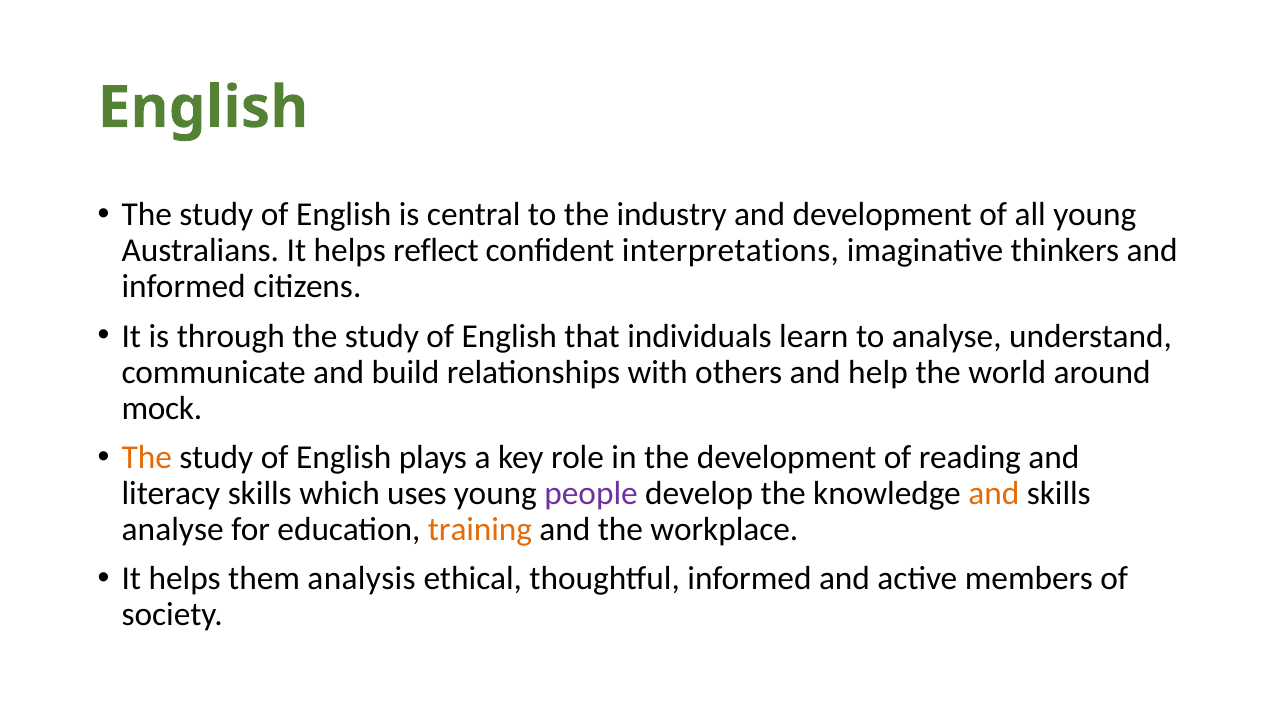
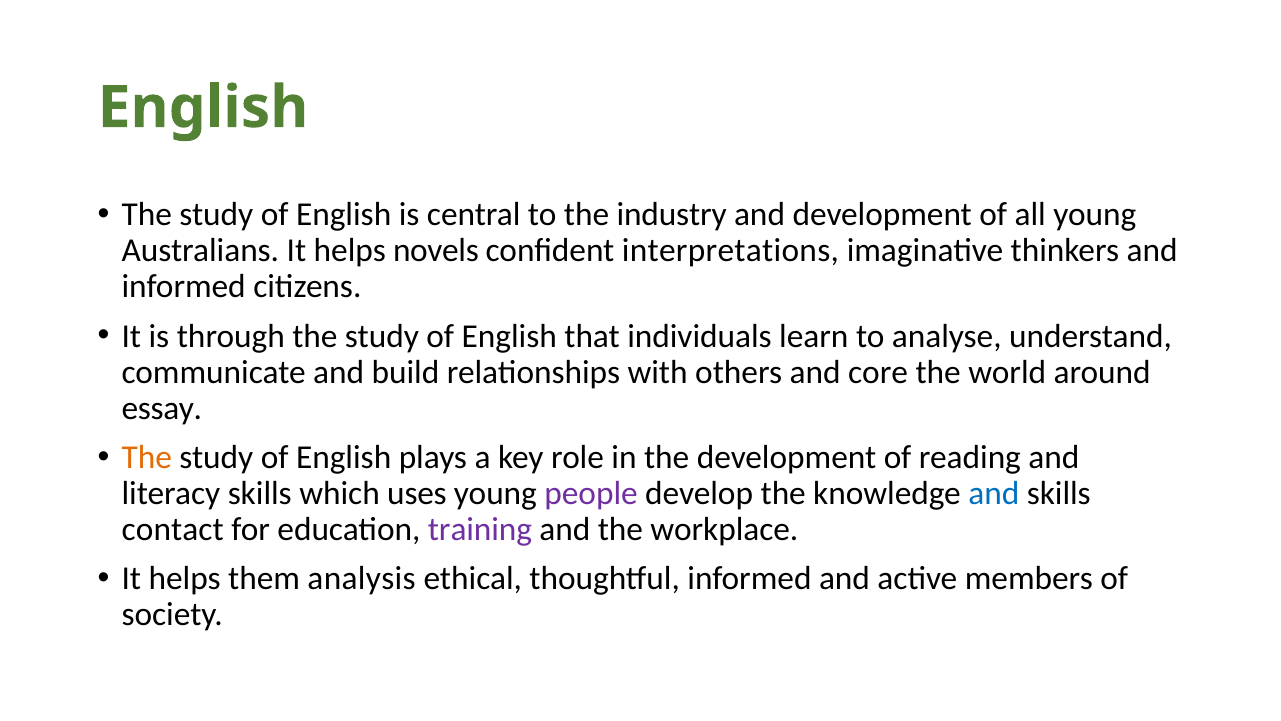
reflect: reflect -> novels (436, 250)
help: help -> core (878, 372)
mock: mock -> essay (162, 408)
and colour: orange -> blue (994, 493)
analyse: analyse -> contact (173, 529)
training colour: orange -> purple (480, 529)
